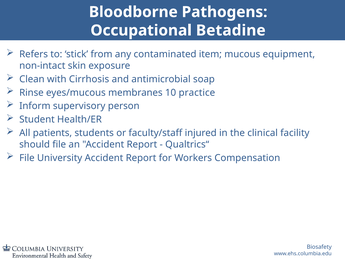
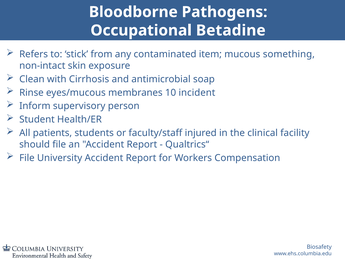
equipment: equipment -> something (289, 54)
practice: practice -> incident (197, 92)
